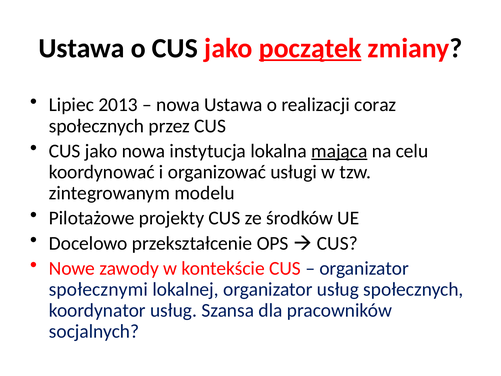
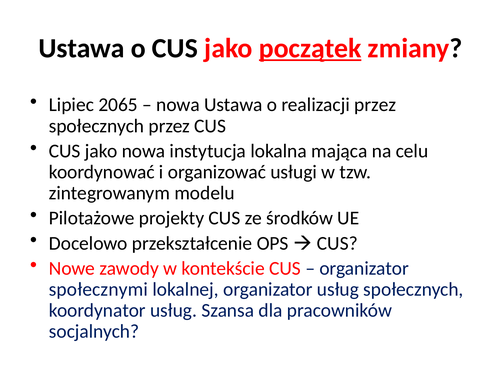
2013: 2013 -> 2065 (118, 105)
realizacji coraz: coraz -> przez (375, 105)
mająca underline: present -> none (339, 151)
